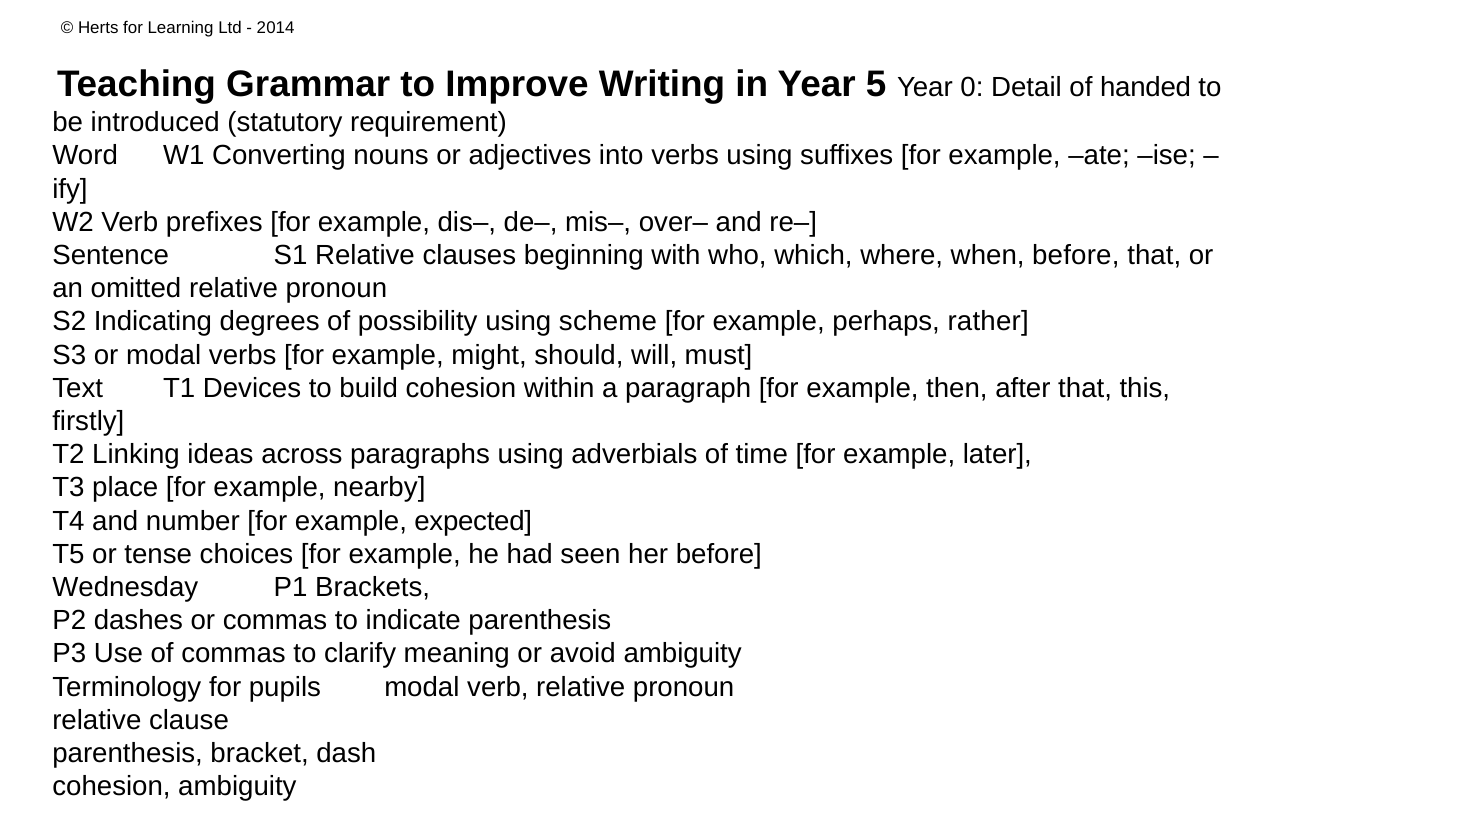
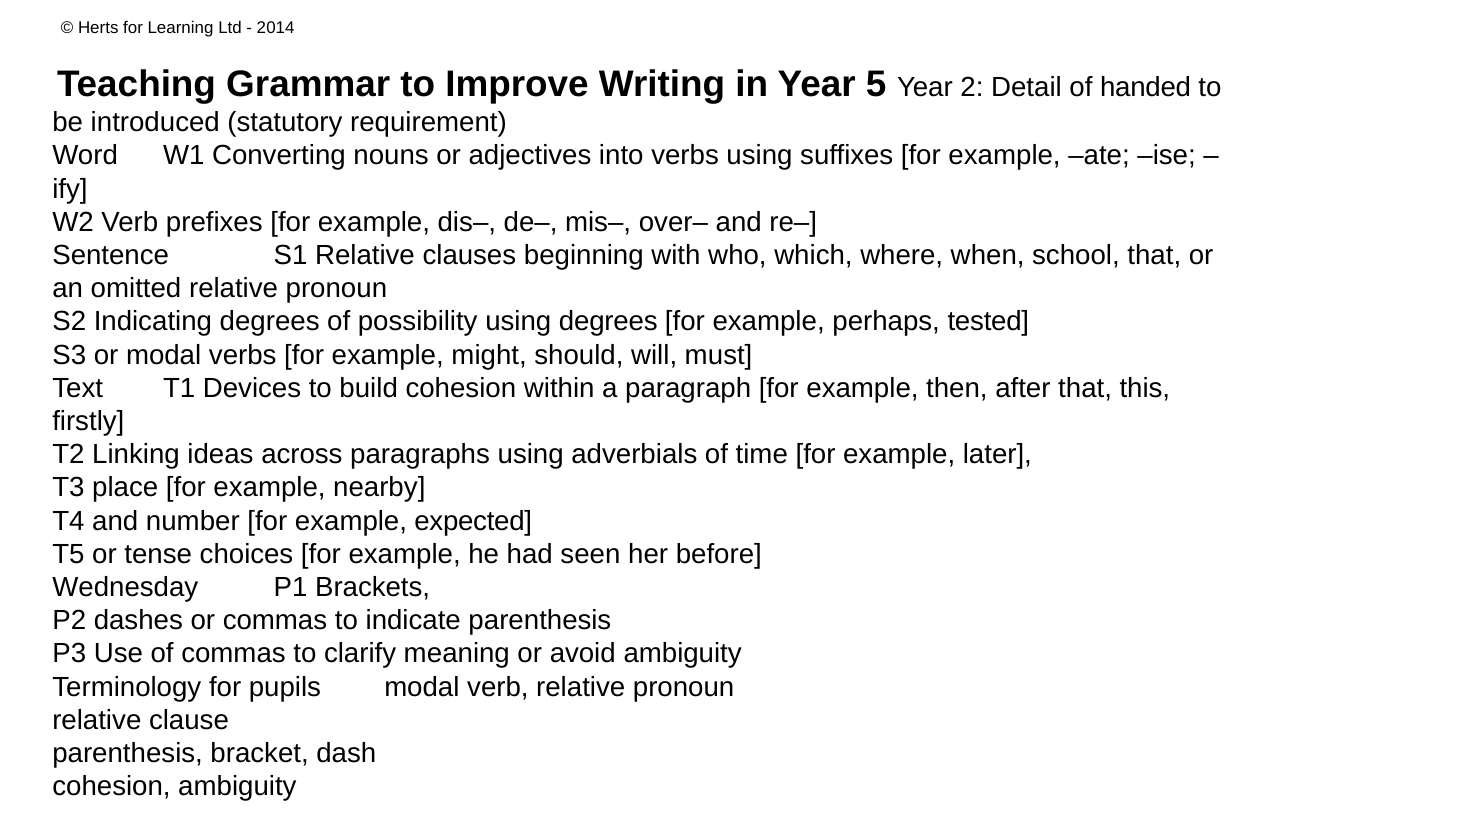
0: 0 -> 2 (972, 88)
when before: before -> school (1076, 255)
using scheme: scheme -> degrees (608, 322)
rather: rather -> tested (988, 322)
